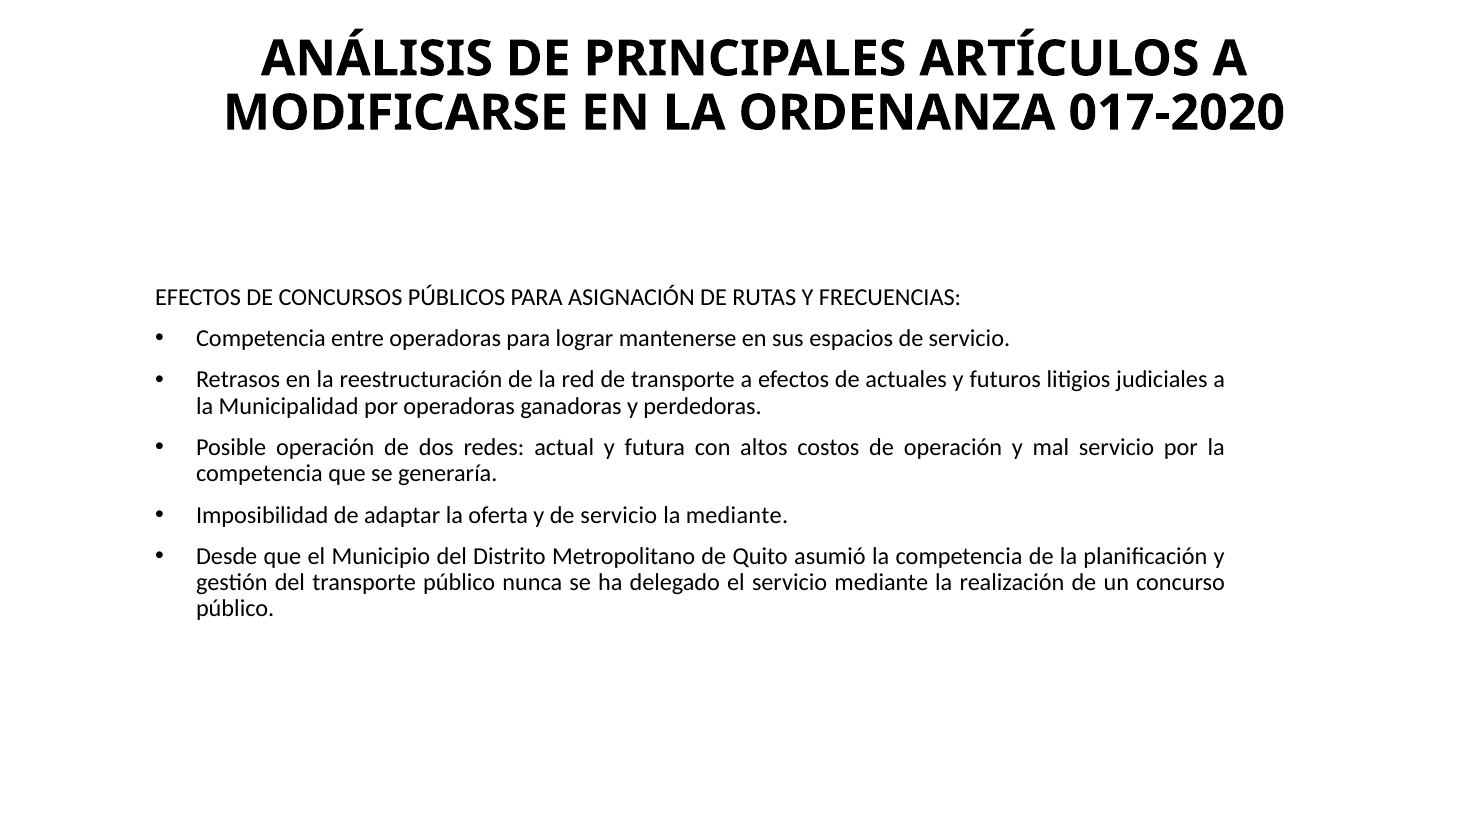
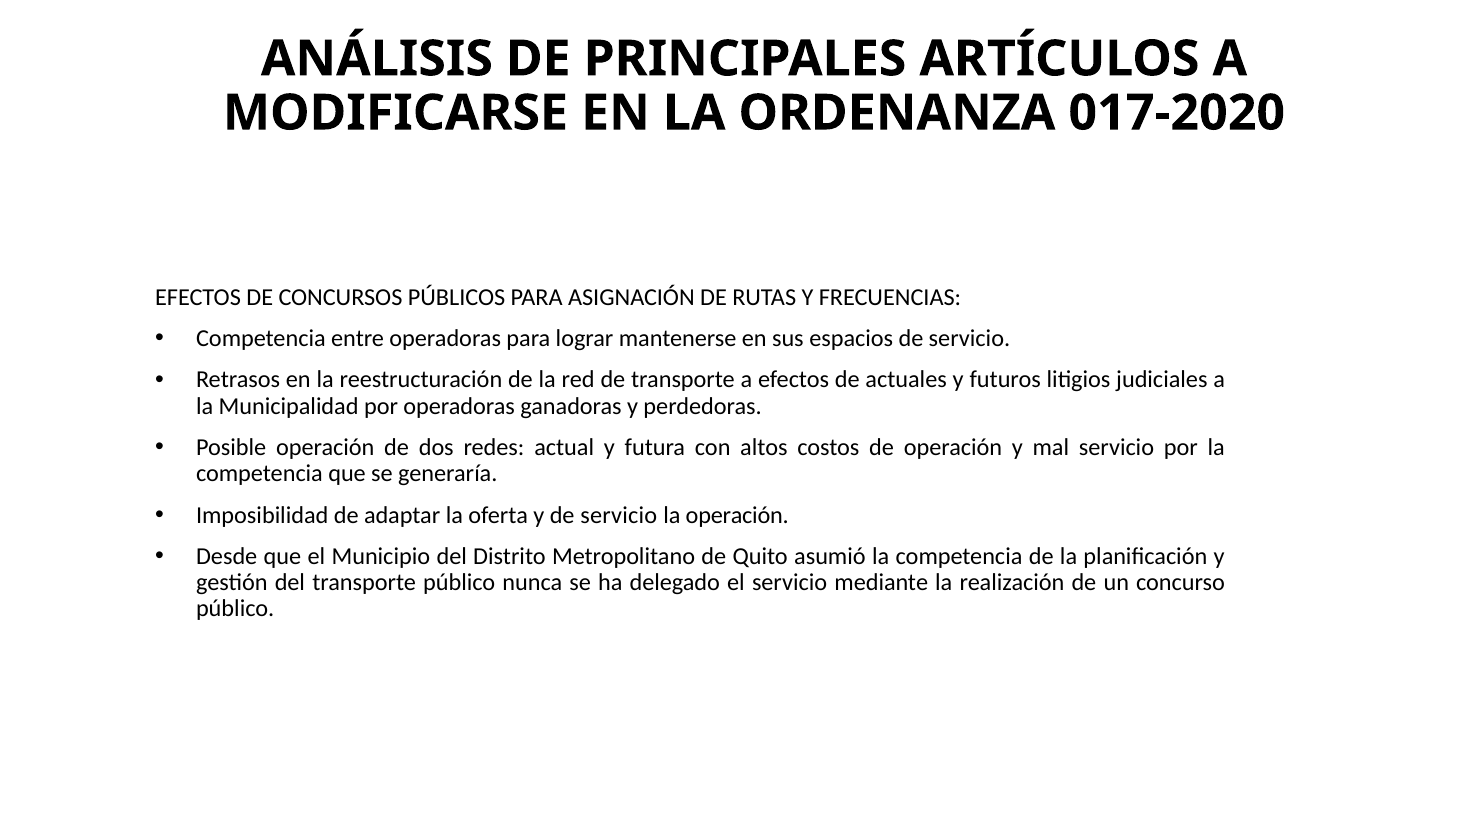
la mediante: mediante -> operación (737, 515)
